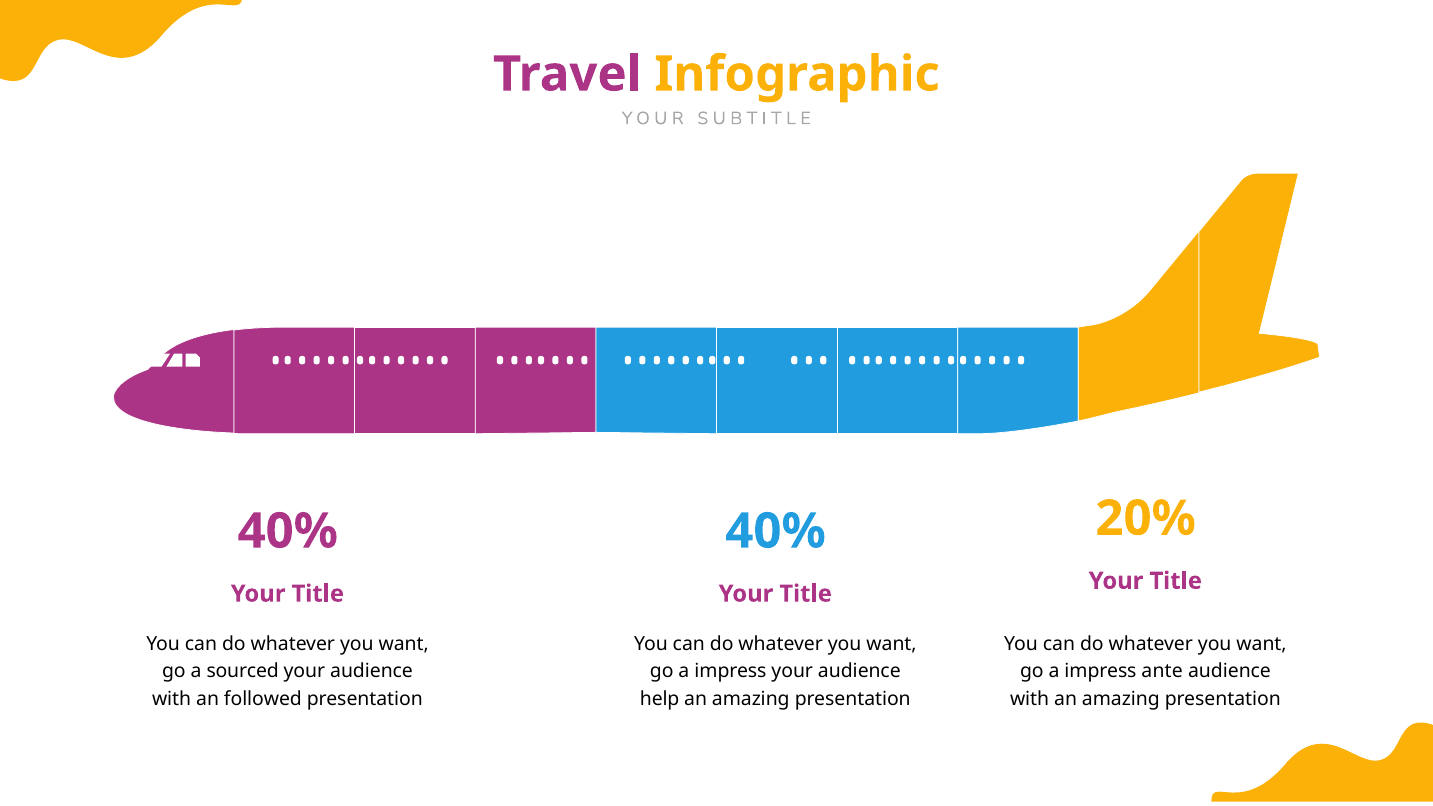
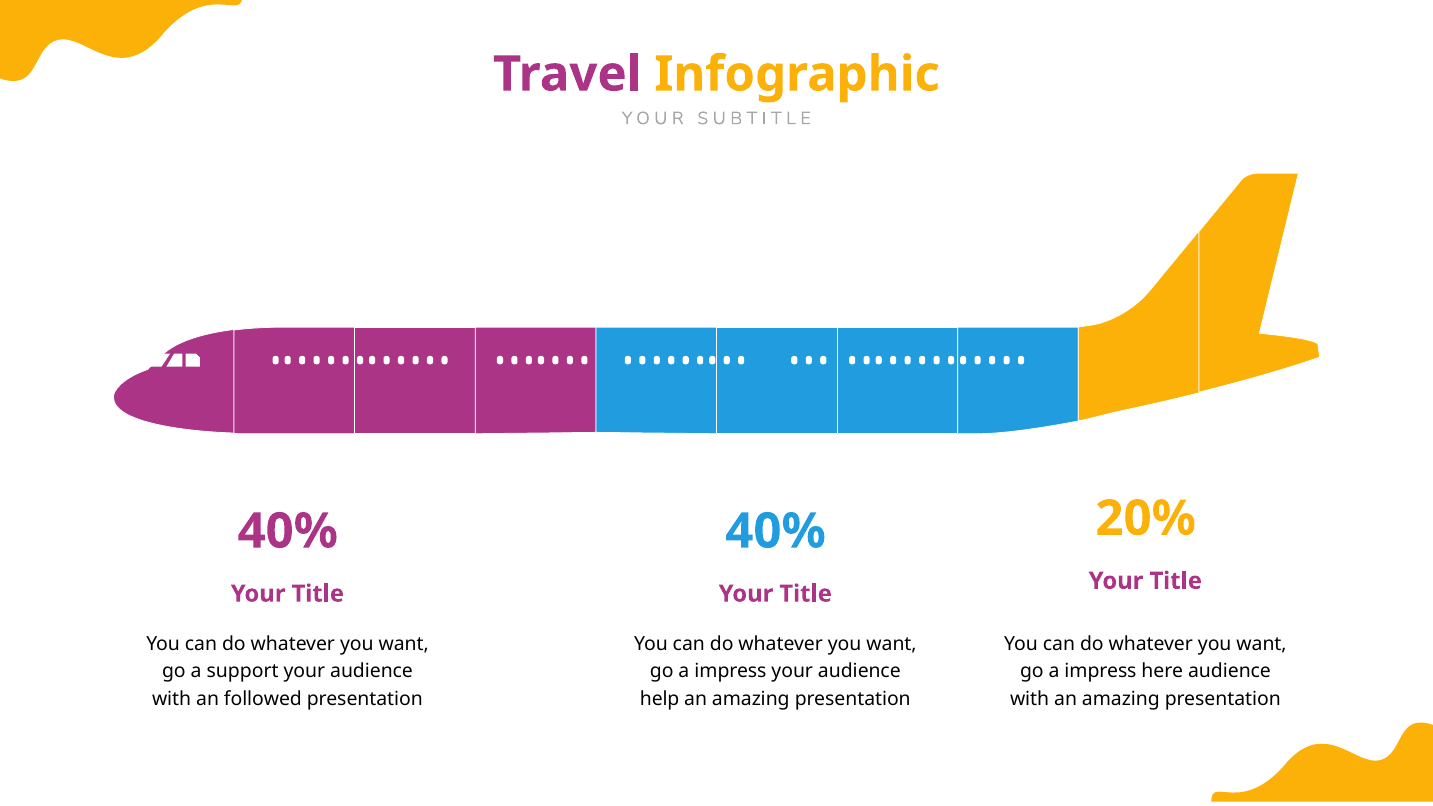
sourced: sourced -> support (243, 671)
ante: ante -> here (1162, 671)
